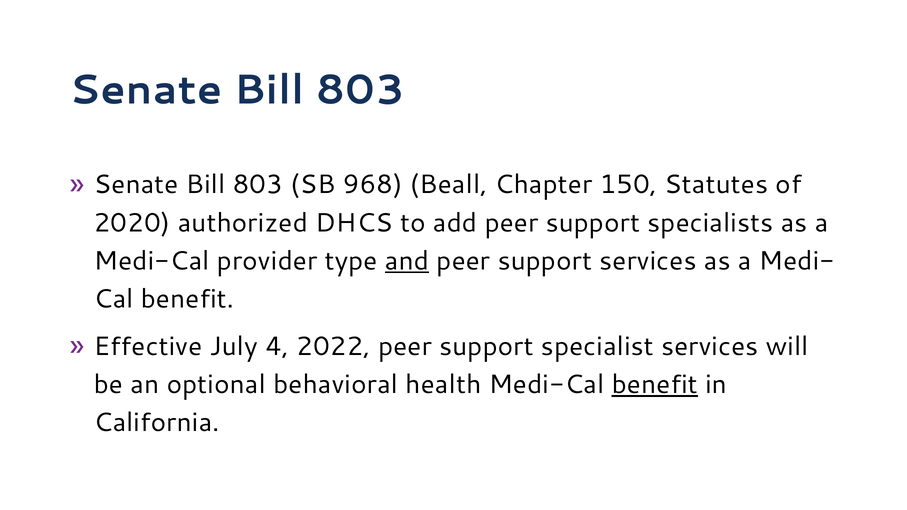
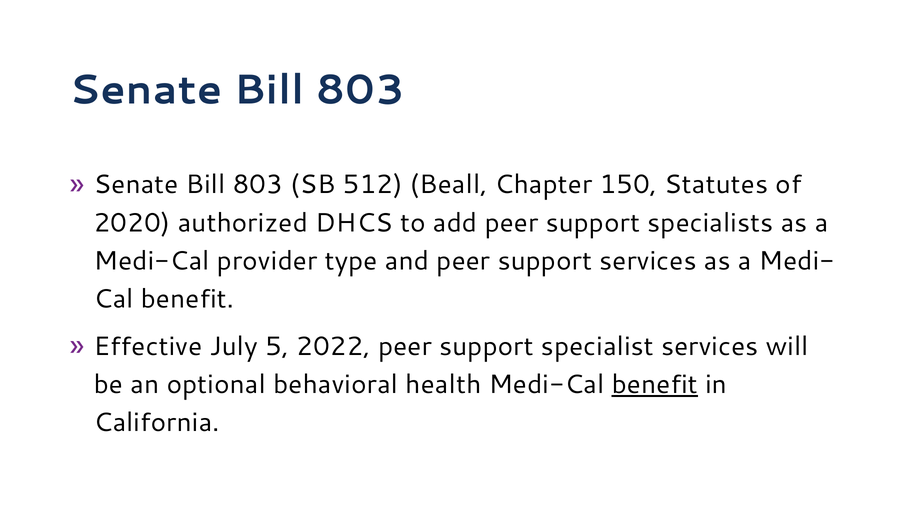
968: 968 -> 512 (373, 185)
and underline: present -> none (407, 261)
4: 4 -> 5 (277, 347)
